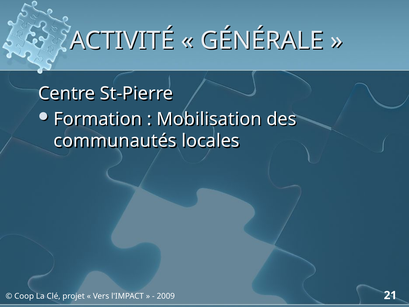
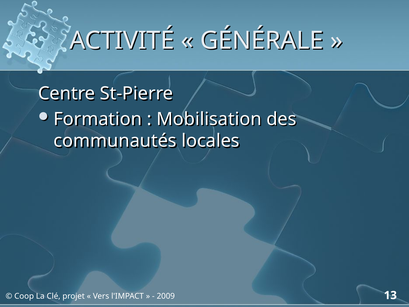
21: 21 -> 13 (390, 295)
